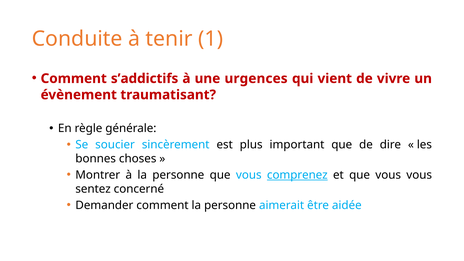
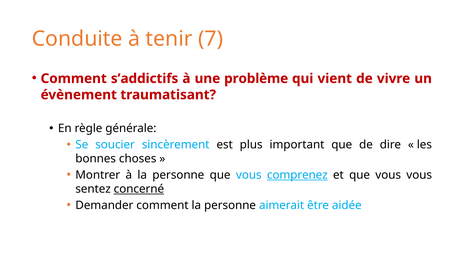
1: 1 -> 7 (211, 39)
urgences: urgences -> problème (256, 79)
concerné underline: none -> present (139, 189)
